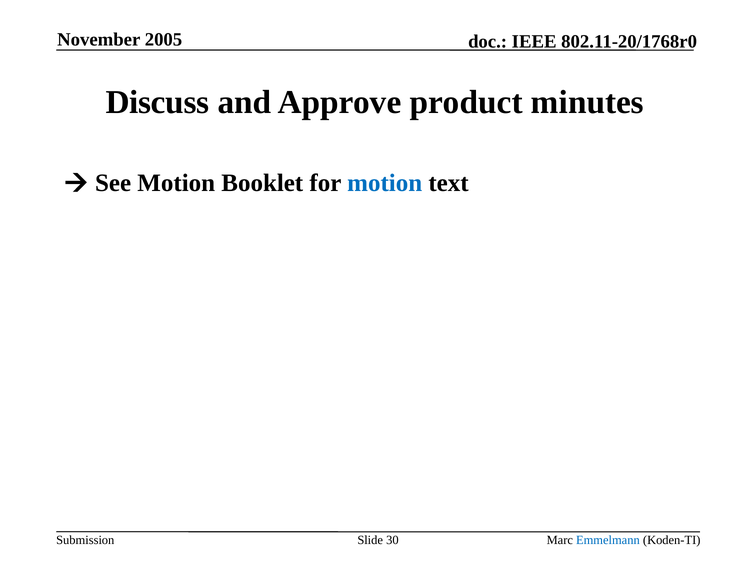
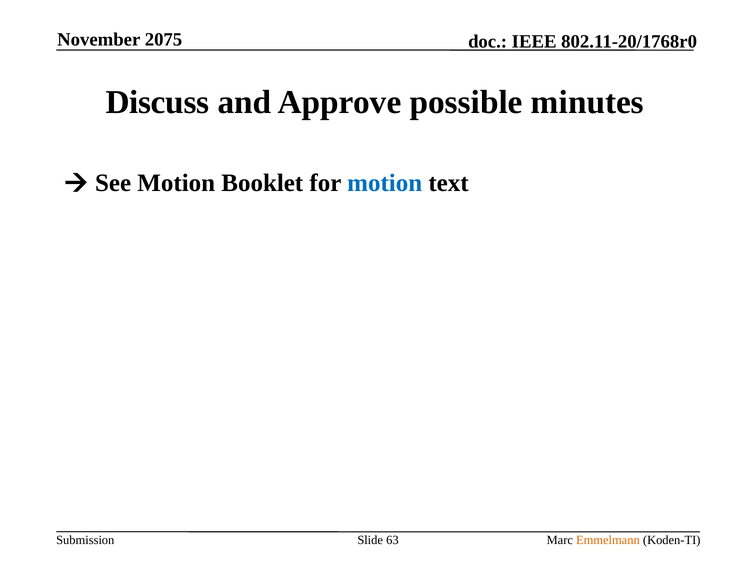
2005: 2005 -> 2075 (164, 40)
product: product -> possible (466, 102)
30: 30 -> 63 (392, 539)
Emmelmann colour: blue -> orange (608, 539)
